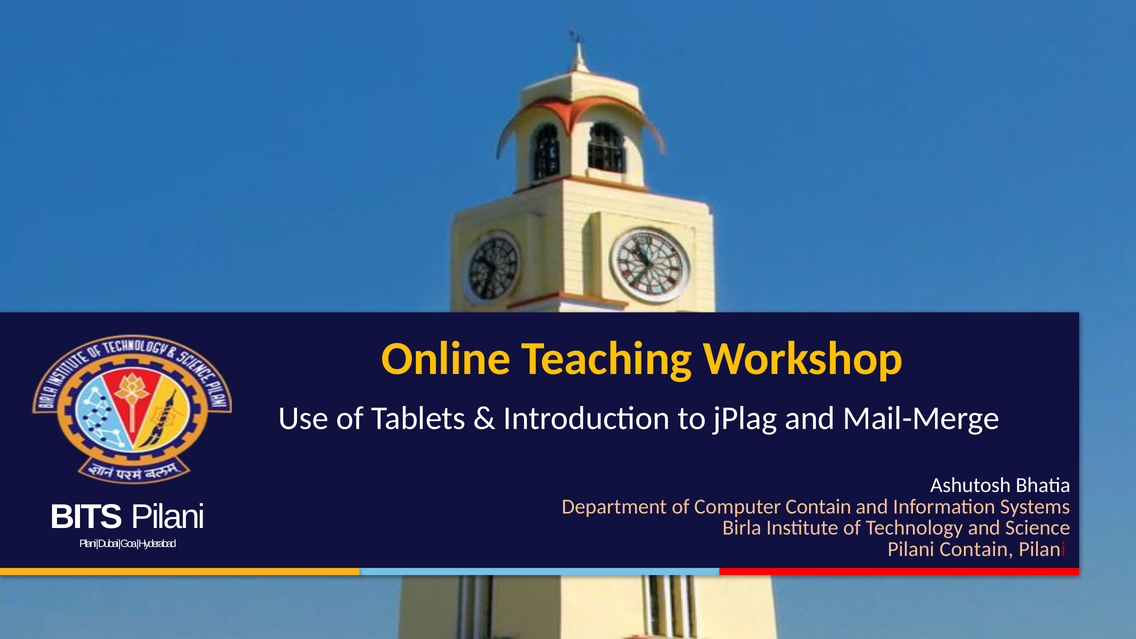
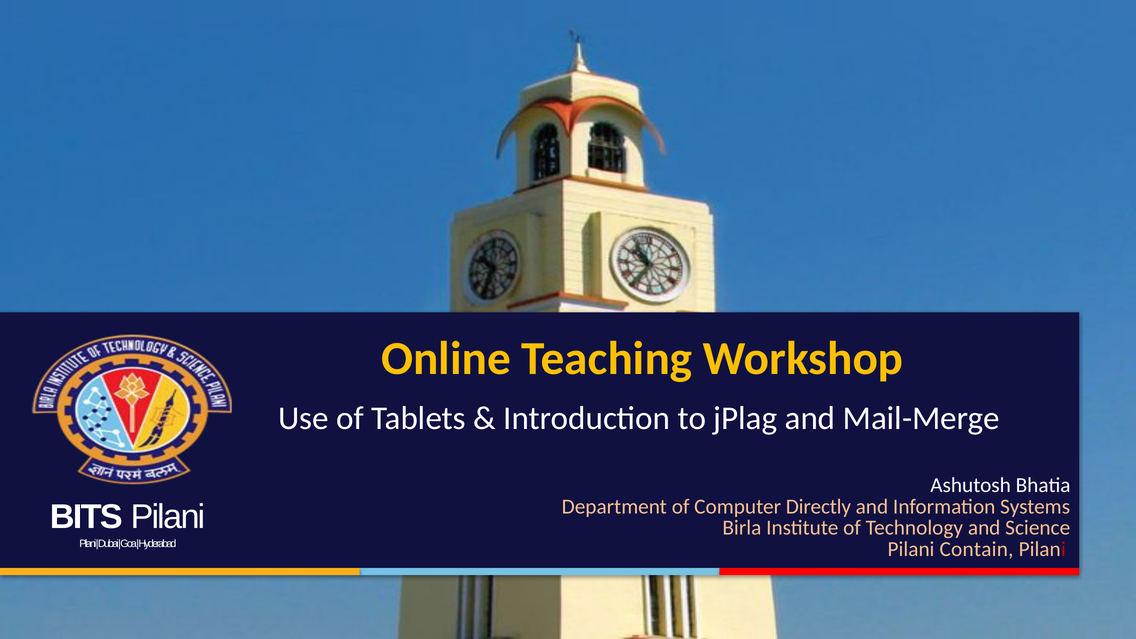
Computer Contain: Contain -> Directly (818, 507)
